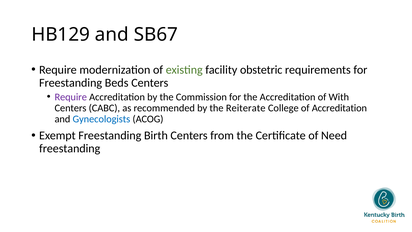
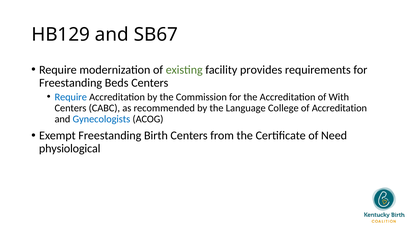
obstetric: obstetric -> provides (261, 70)
Require colour: purple -> blue (71, 97)
Reiterate: Reiterate -> Language (246, 108)
freestanding: freestanding -> physiological (70, 148)
